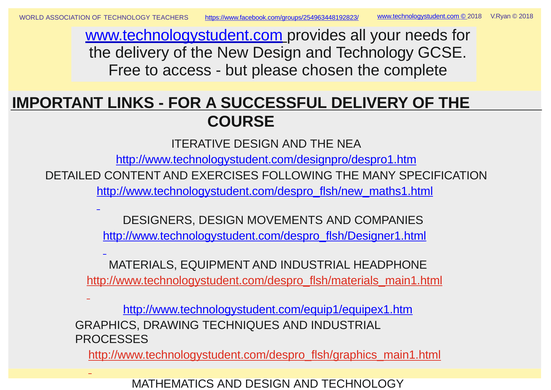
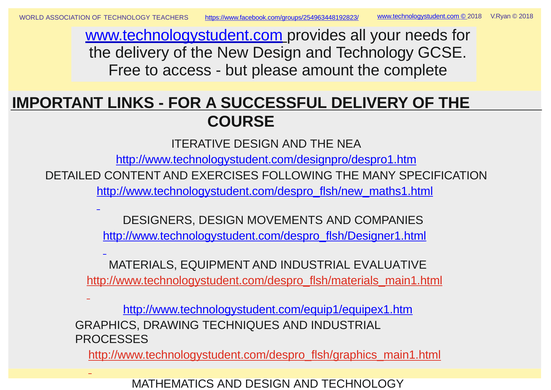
chosen: chosen -> amount (328, 70)
HEADPHONE: HEADPHONE -> EVALUATIVE (390, 265)
